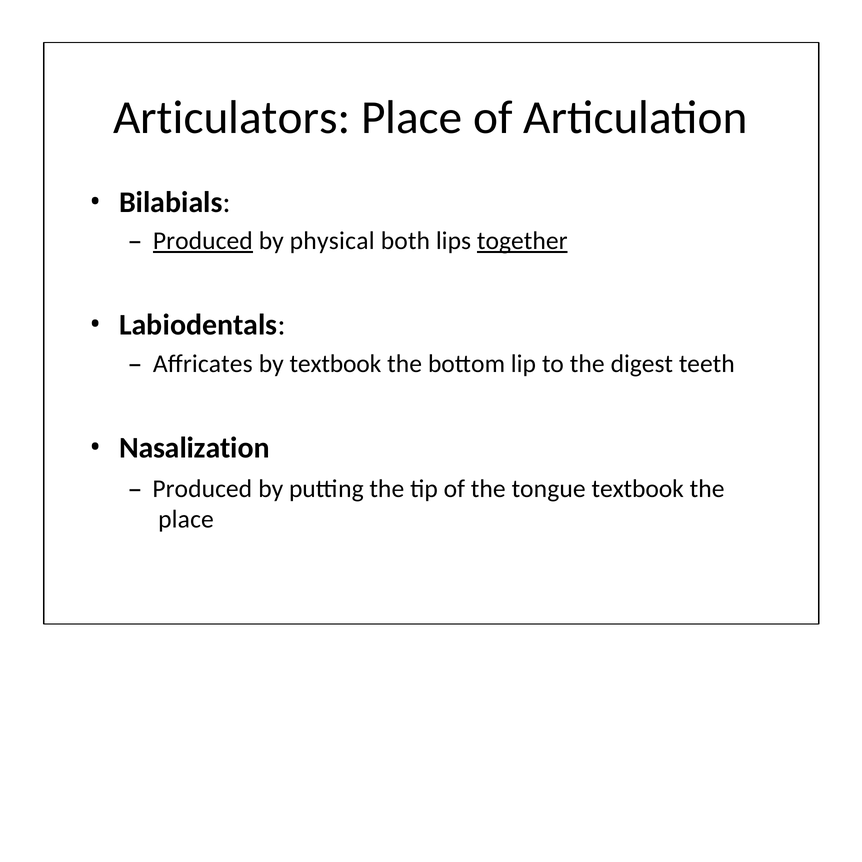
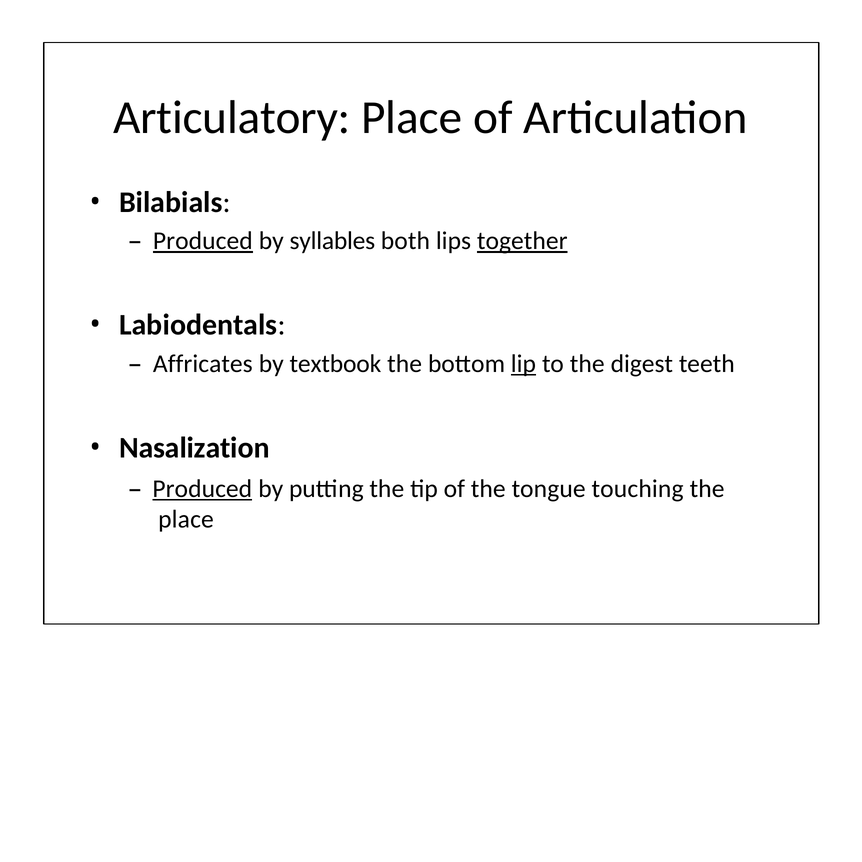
Articulators: Articulators -> Articulatory (232, 117)
physical: physical -> syllables (332, 241)
Aﬀricates: Aﬀricates -> Affricates (203, 364)
lip underline: none -> present (523, 364)
Produced underline: none -> present (202, 489)
tongue textbook: textbook -> touching (638, 489)
